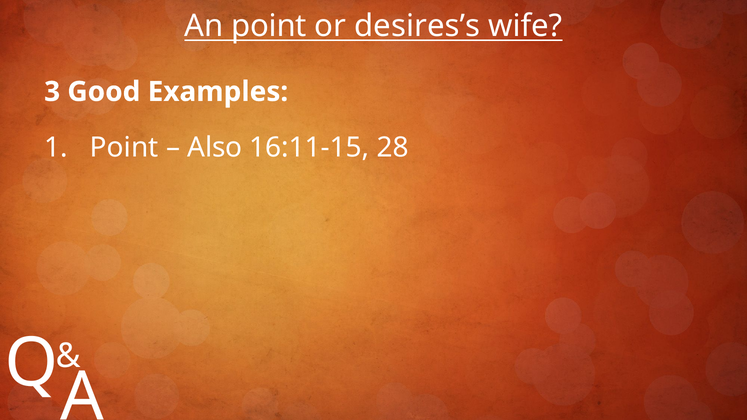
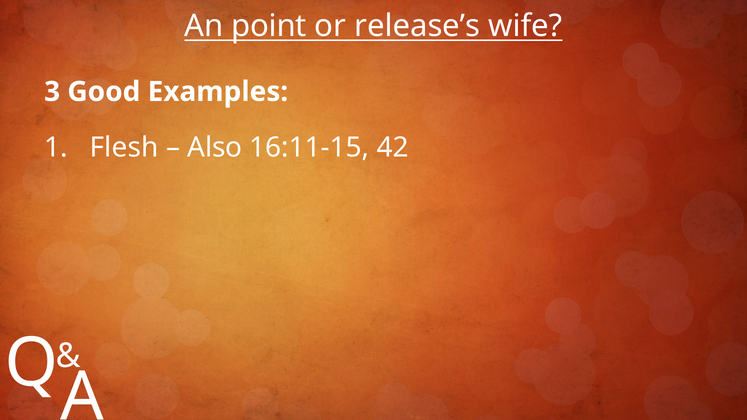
desires’s: desires’s -> release’s (417, 26)
Point: Point -> Flesh (124, 148)
28: 28 -> 42 (393, 148)
